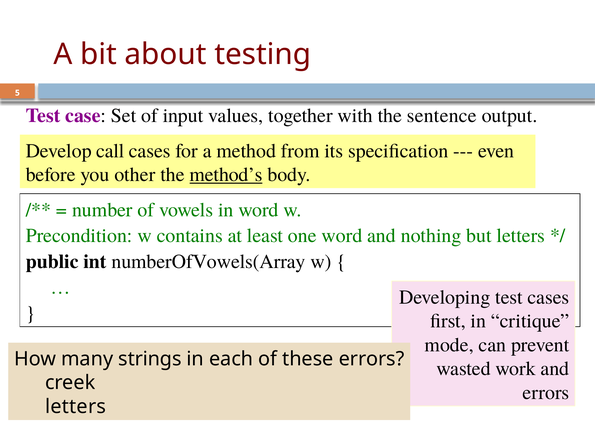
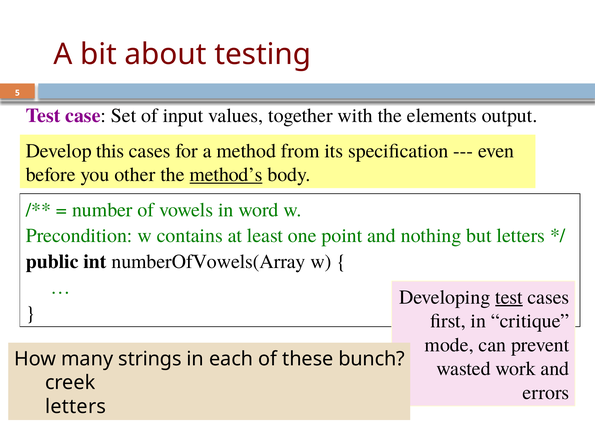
sentence: sentence -> elements (442, 115)
call: call -> this (110, 151)
one word: word -> point (342, 235)
test underline: none -> present (509, 297)
these errors: errors -> bunch (372, 358)
